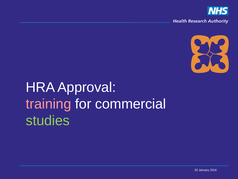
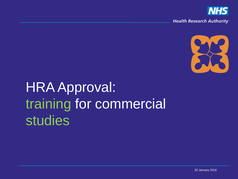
training colour: pink -> light green (49, 104)
